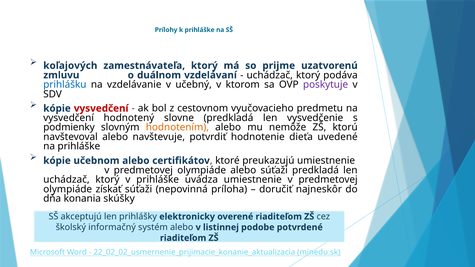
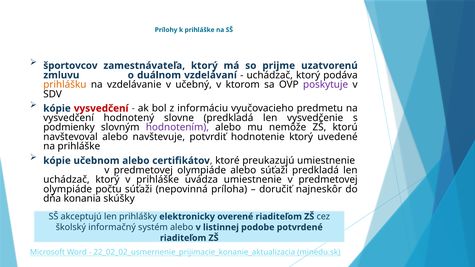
koľajových: koľajových -> športovcov (70, 66)
prihlášku colour: blue -> orange (65, 85)
cestovnom: cestovnom -> informáciu (203, 108)
hodnotením colour: orange -> purple (177, 127)
hodnotenie dieťa: dieťa -> ktorý (301, 137)
získať: získať -> počtu (109, 189)
